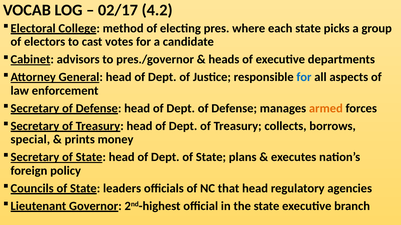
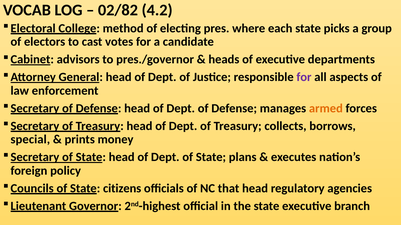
02/17: 02/17 -> 02/82 (118, 10)
for colour: blue -> purple (304, 77)
leaders: leaders -> citizens (122, 189)
